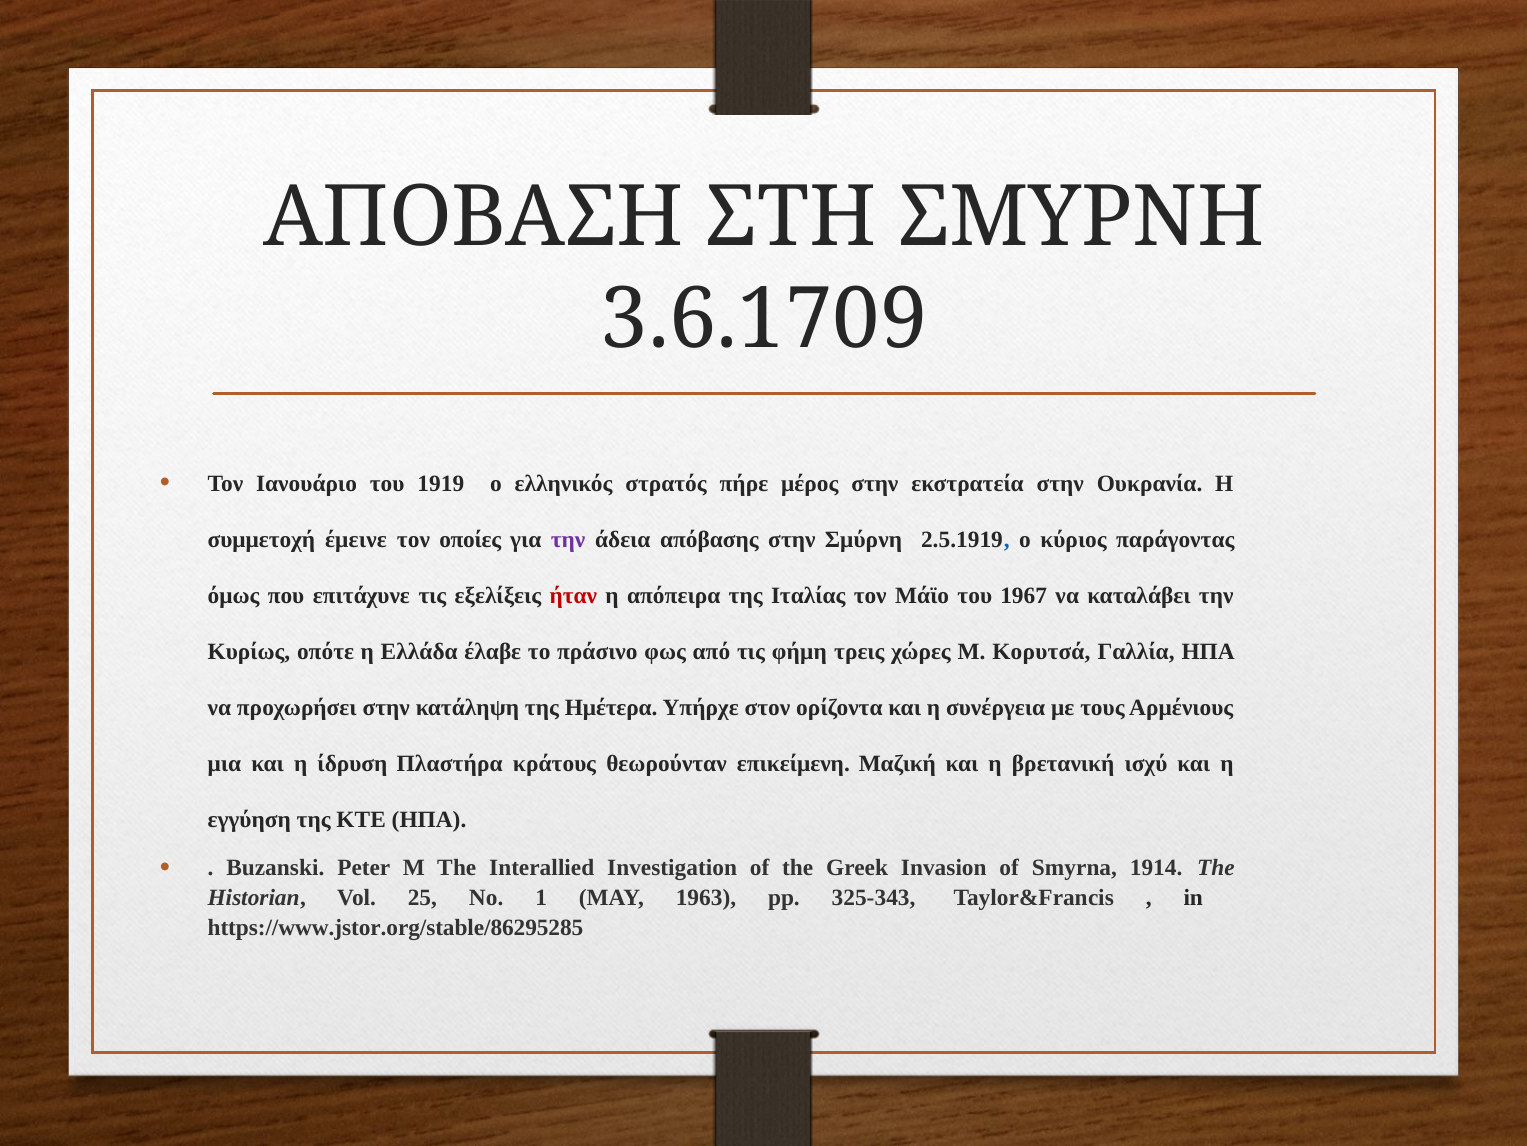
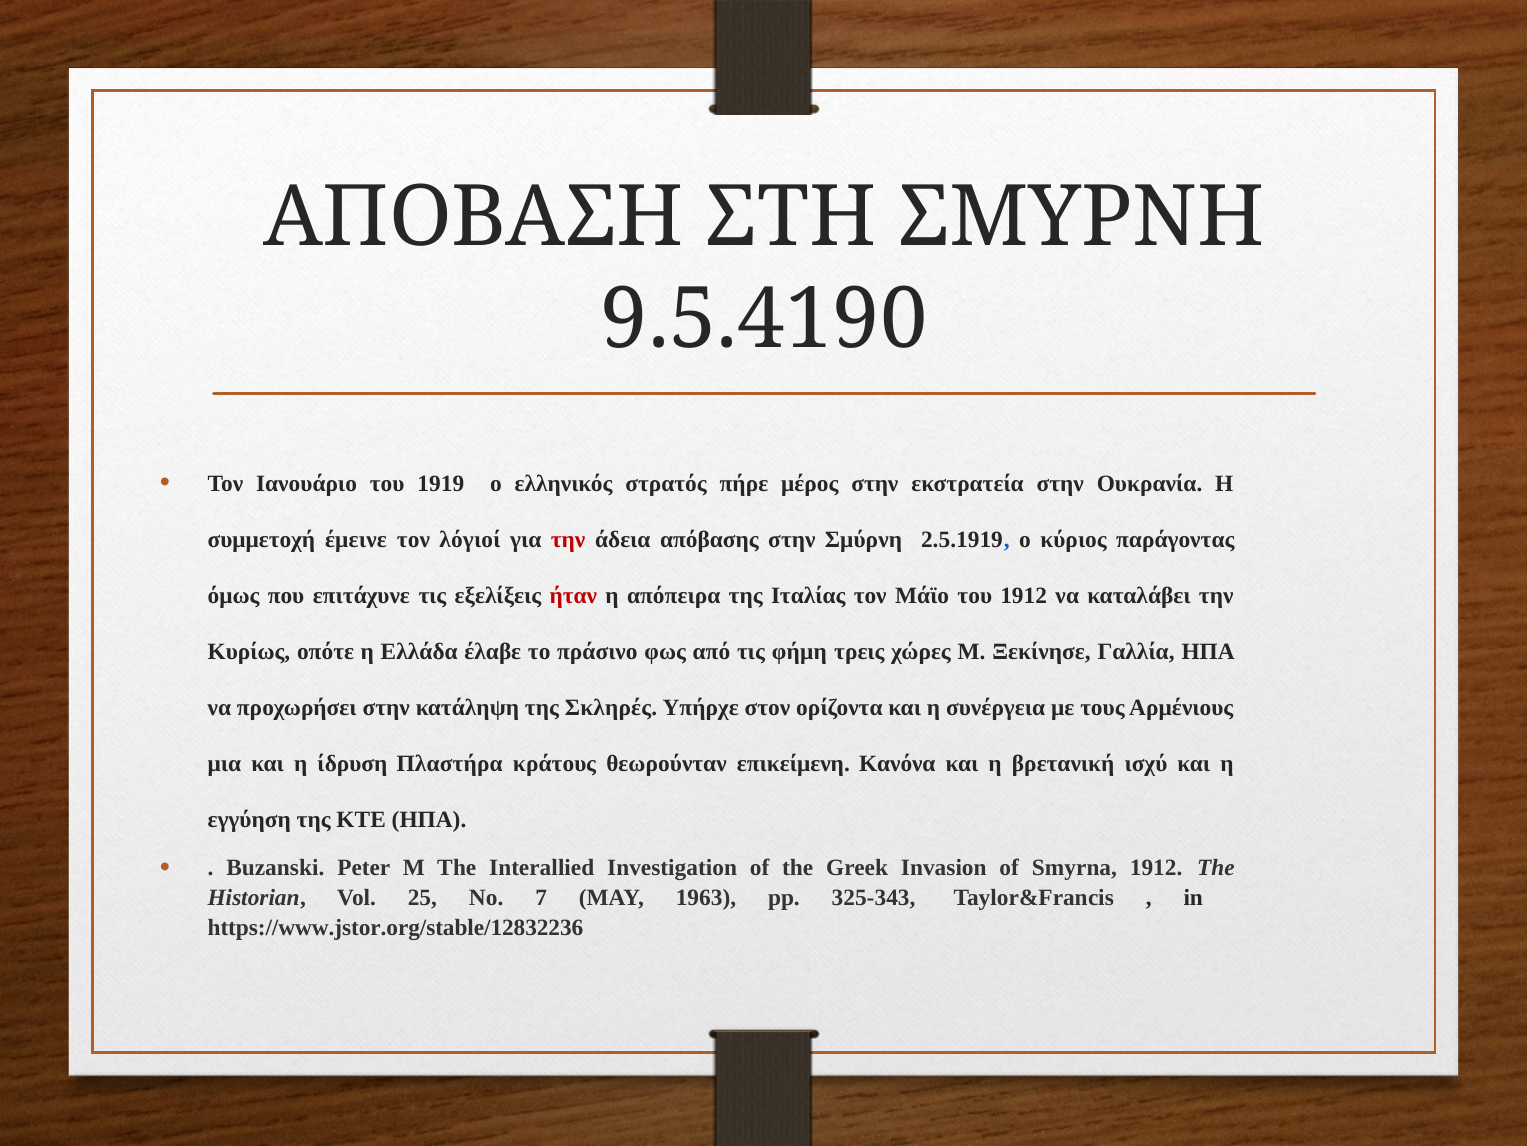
3.6.1709: 3.6.1709 -> 9.5.4190 (764, 319)
οποίες: οποίες -> λόγιοί (470, 539)
την colour: purple -> red (568, 539)
του 1967: 1967 -> 1912 (1024, 595)
Κορυτσά: Κορυτσά -> Ξεκίνησε (1042, 651)
Ημέτερα: Ημέτερα -> Σκληρές (611, 707)
Μαζική: Μαζική -> Κανόνα (897, 763)
Smyrna 1914: 1914 -> 1912 (1156, 868)
1: 1 -> 7 (541, 898)
https://www.jstor.org/stable/86295285: https://www.jstor.org/stable/86295285 -> https://www.jstor.org/stable/12832236 (395, 928)
